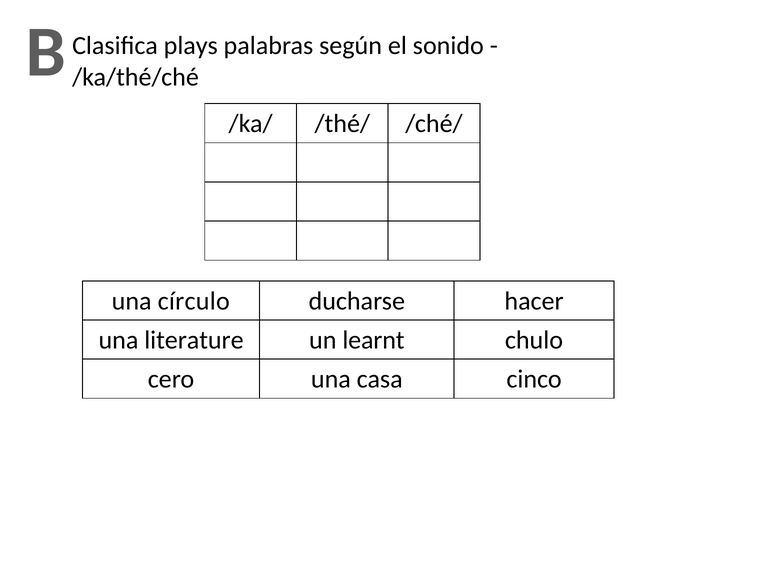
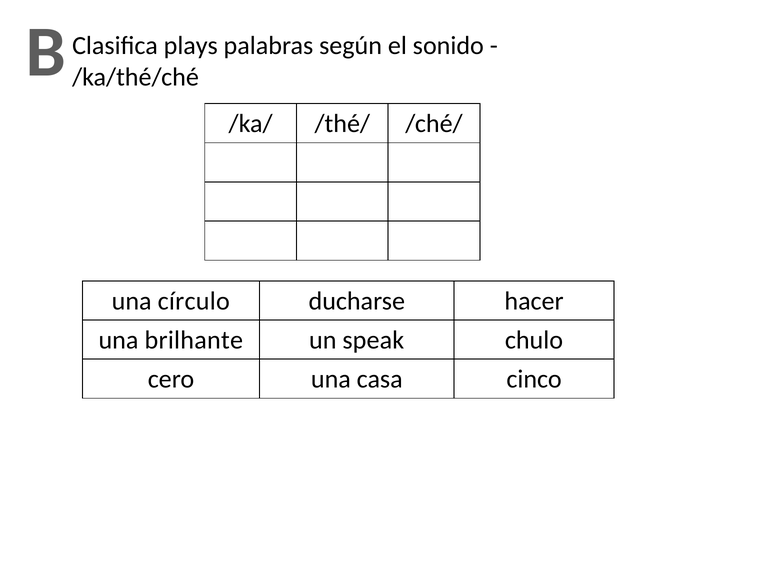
literature: literature -> brilhante (194, 340)
learnt: learnt -> speak (373, 340)
